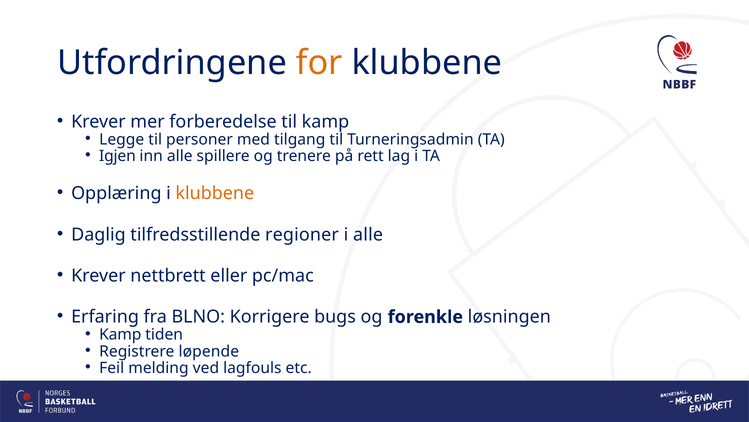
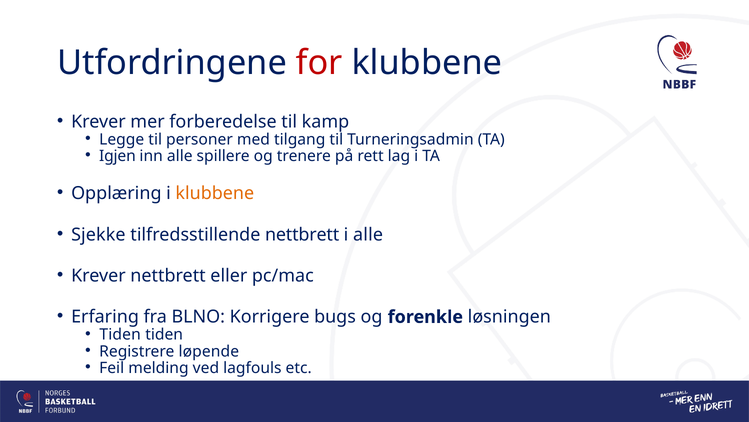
for colour: orange -> red (319, 63)
Daglig: Daglig -> Sjekke (98, 234)
tilfredsstillende regioner: regioner -> nettbrett (302, 234)
Kamp: Kamp -> Tiden (120, 334)
